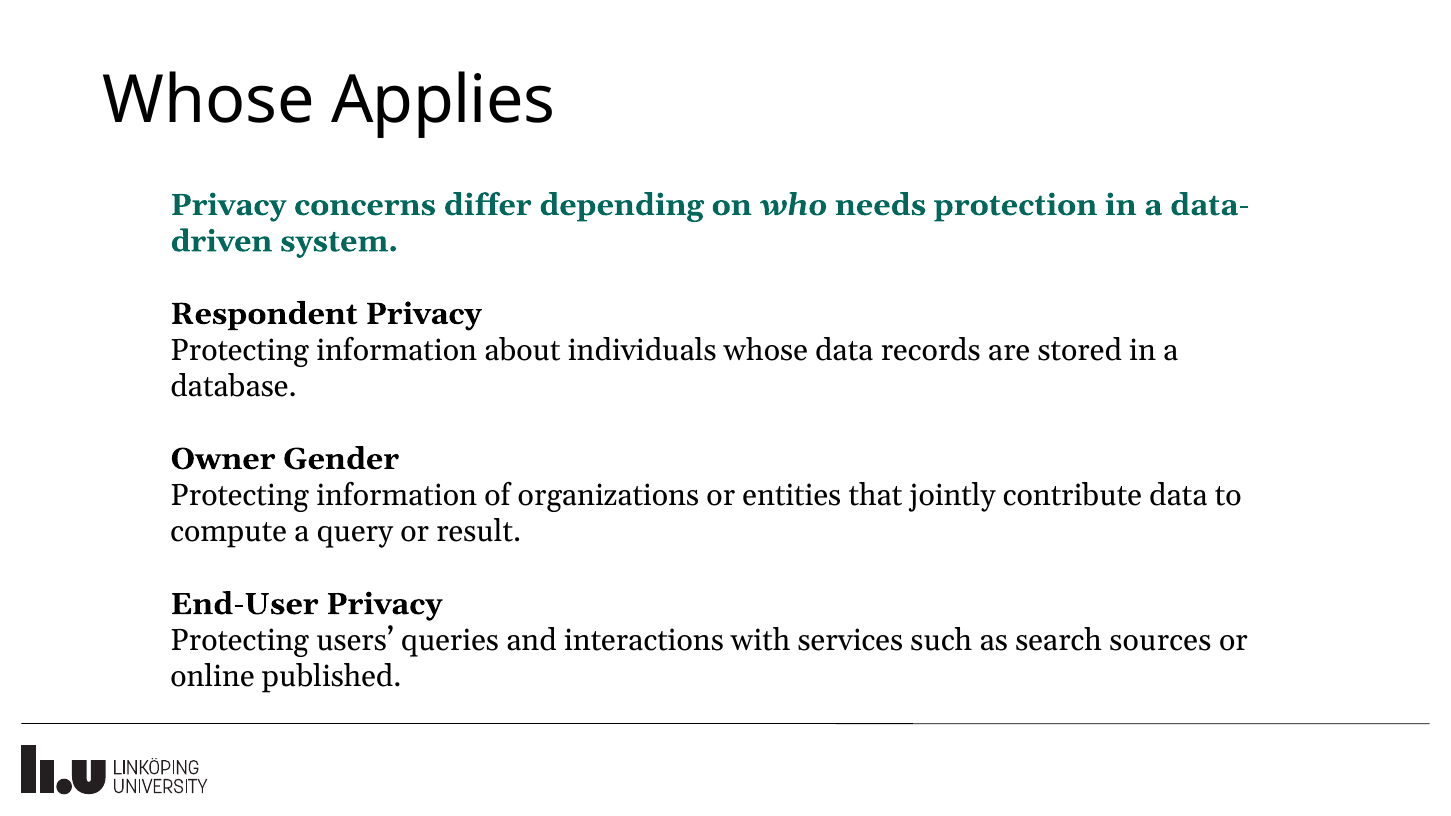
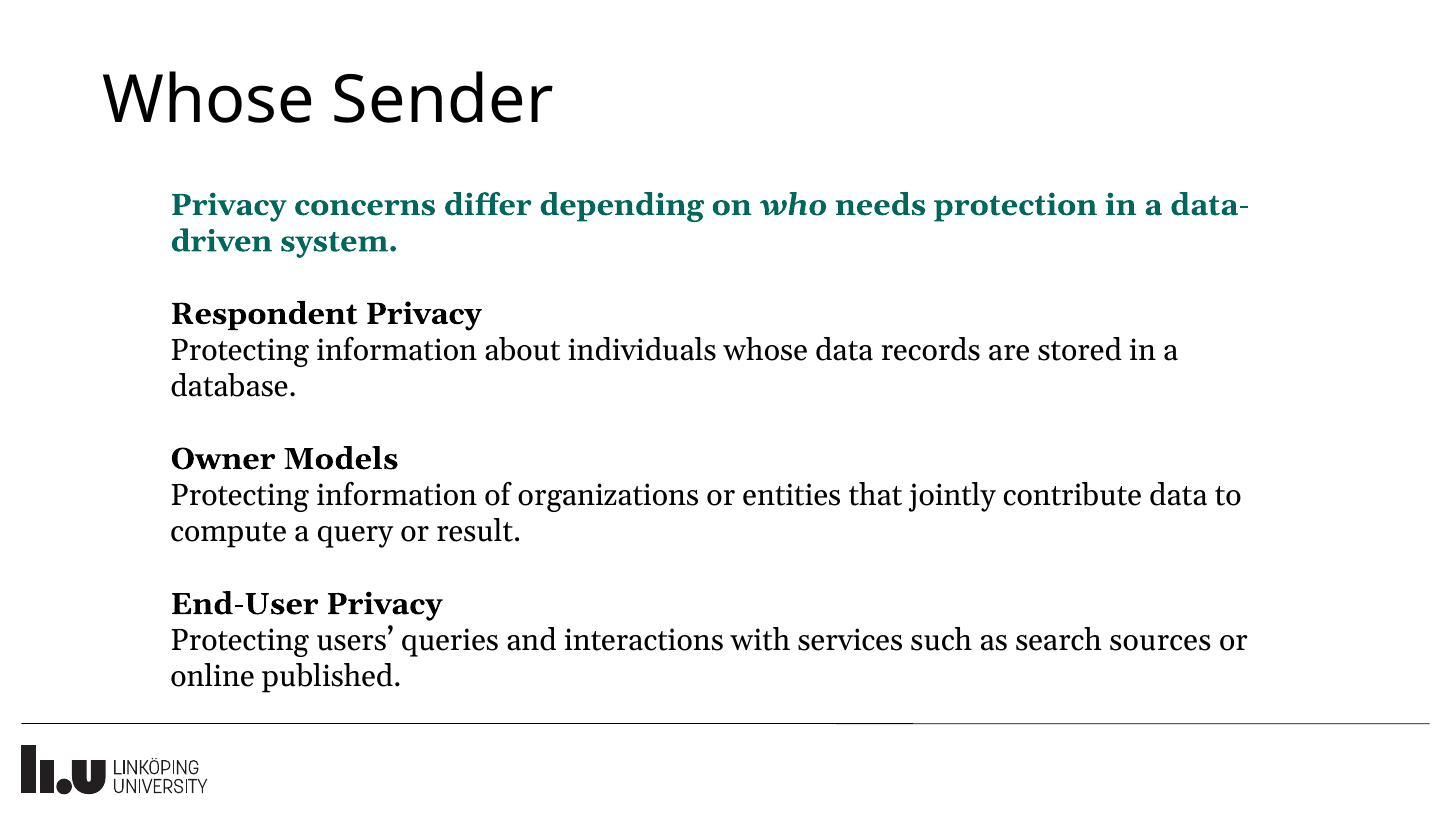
Applies: Applies -> Sender (443, 100)
Gender: Gender -> Models (341, 459)
